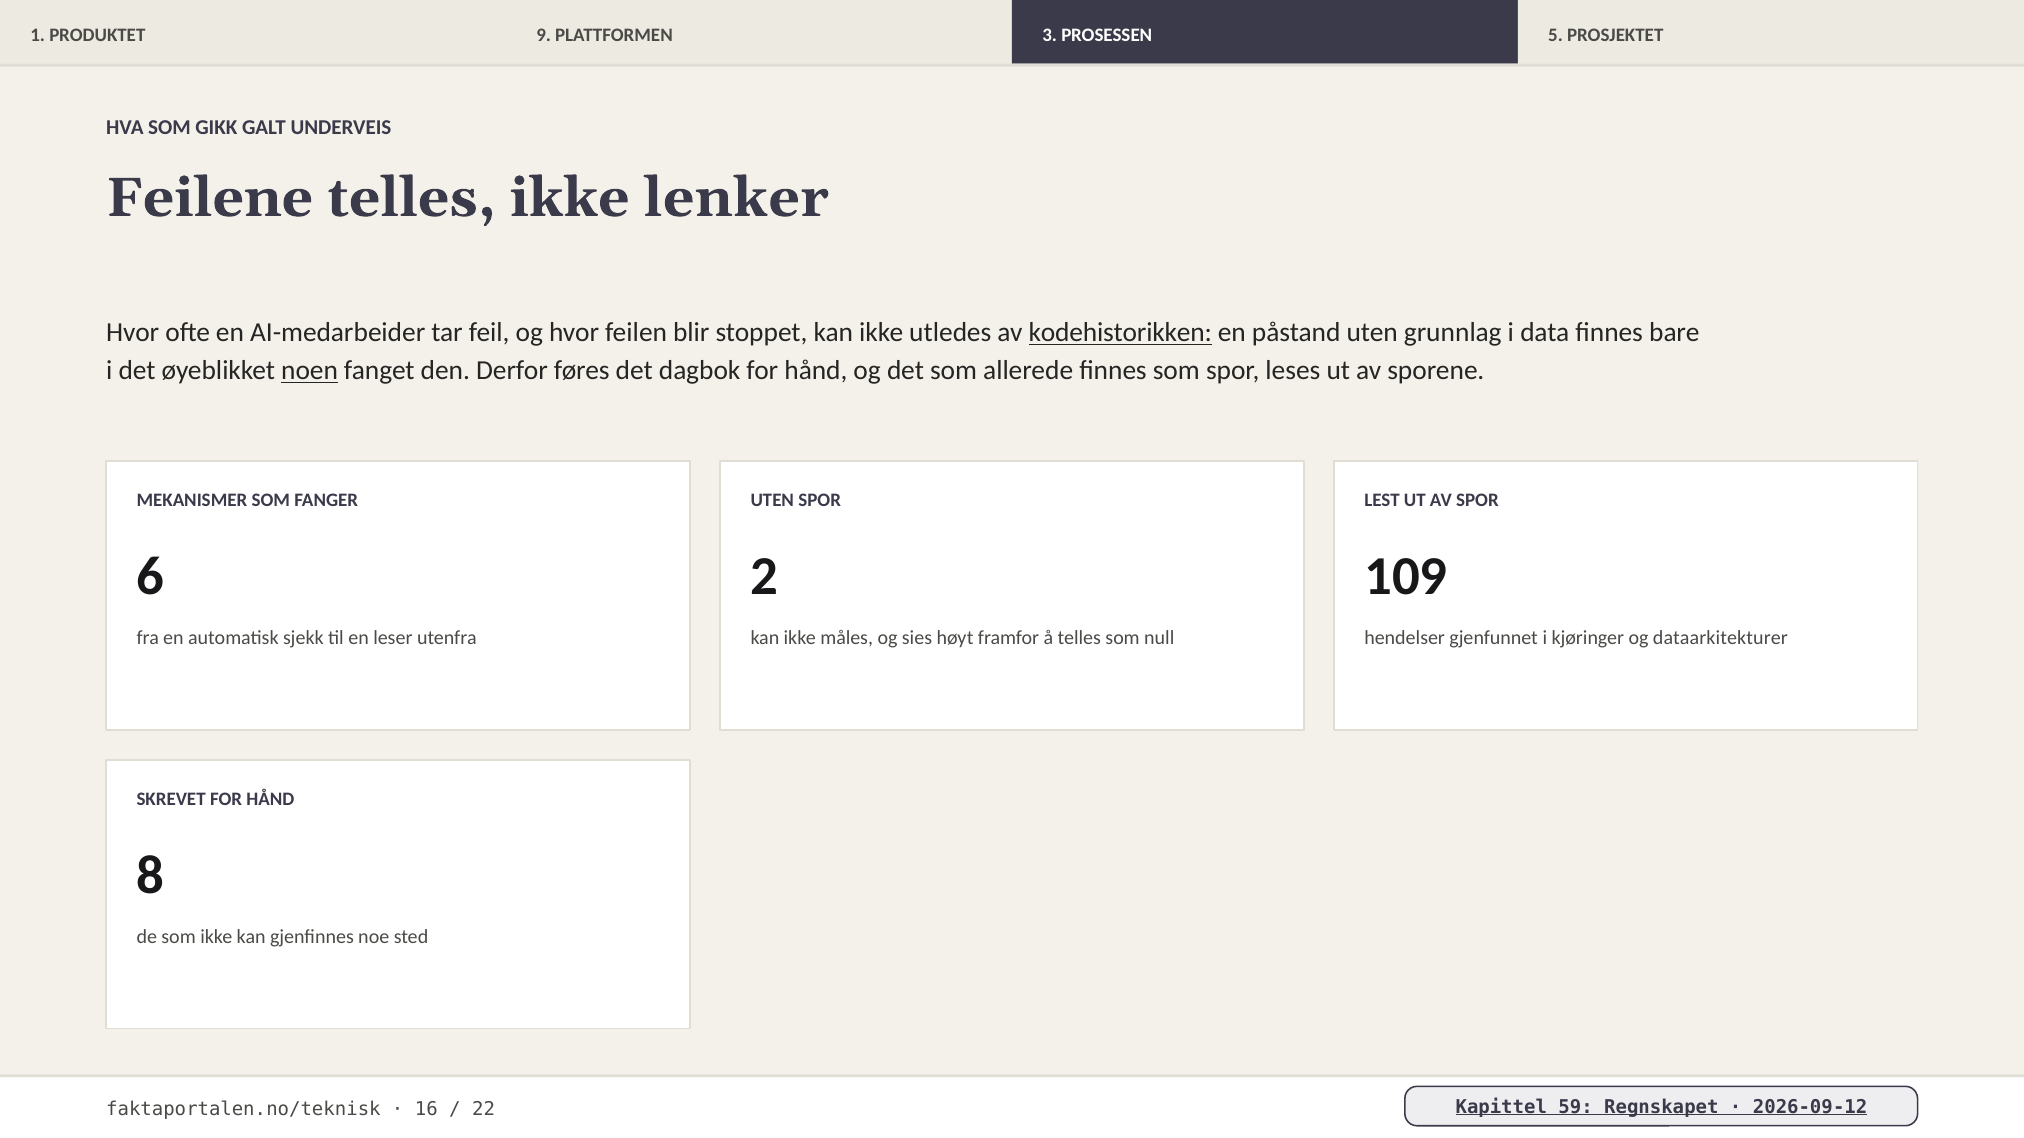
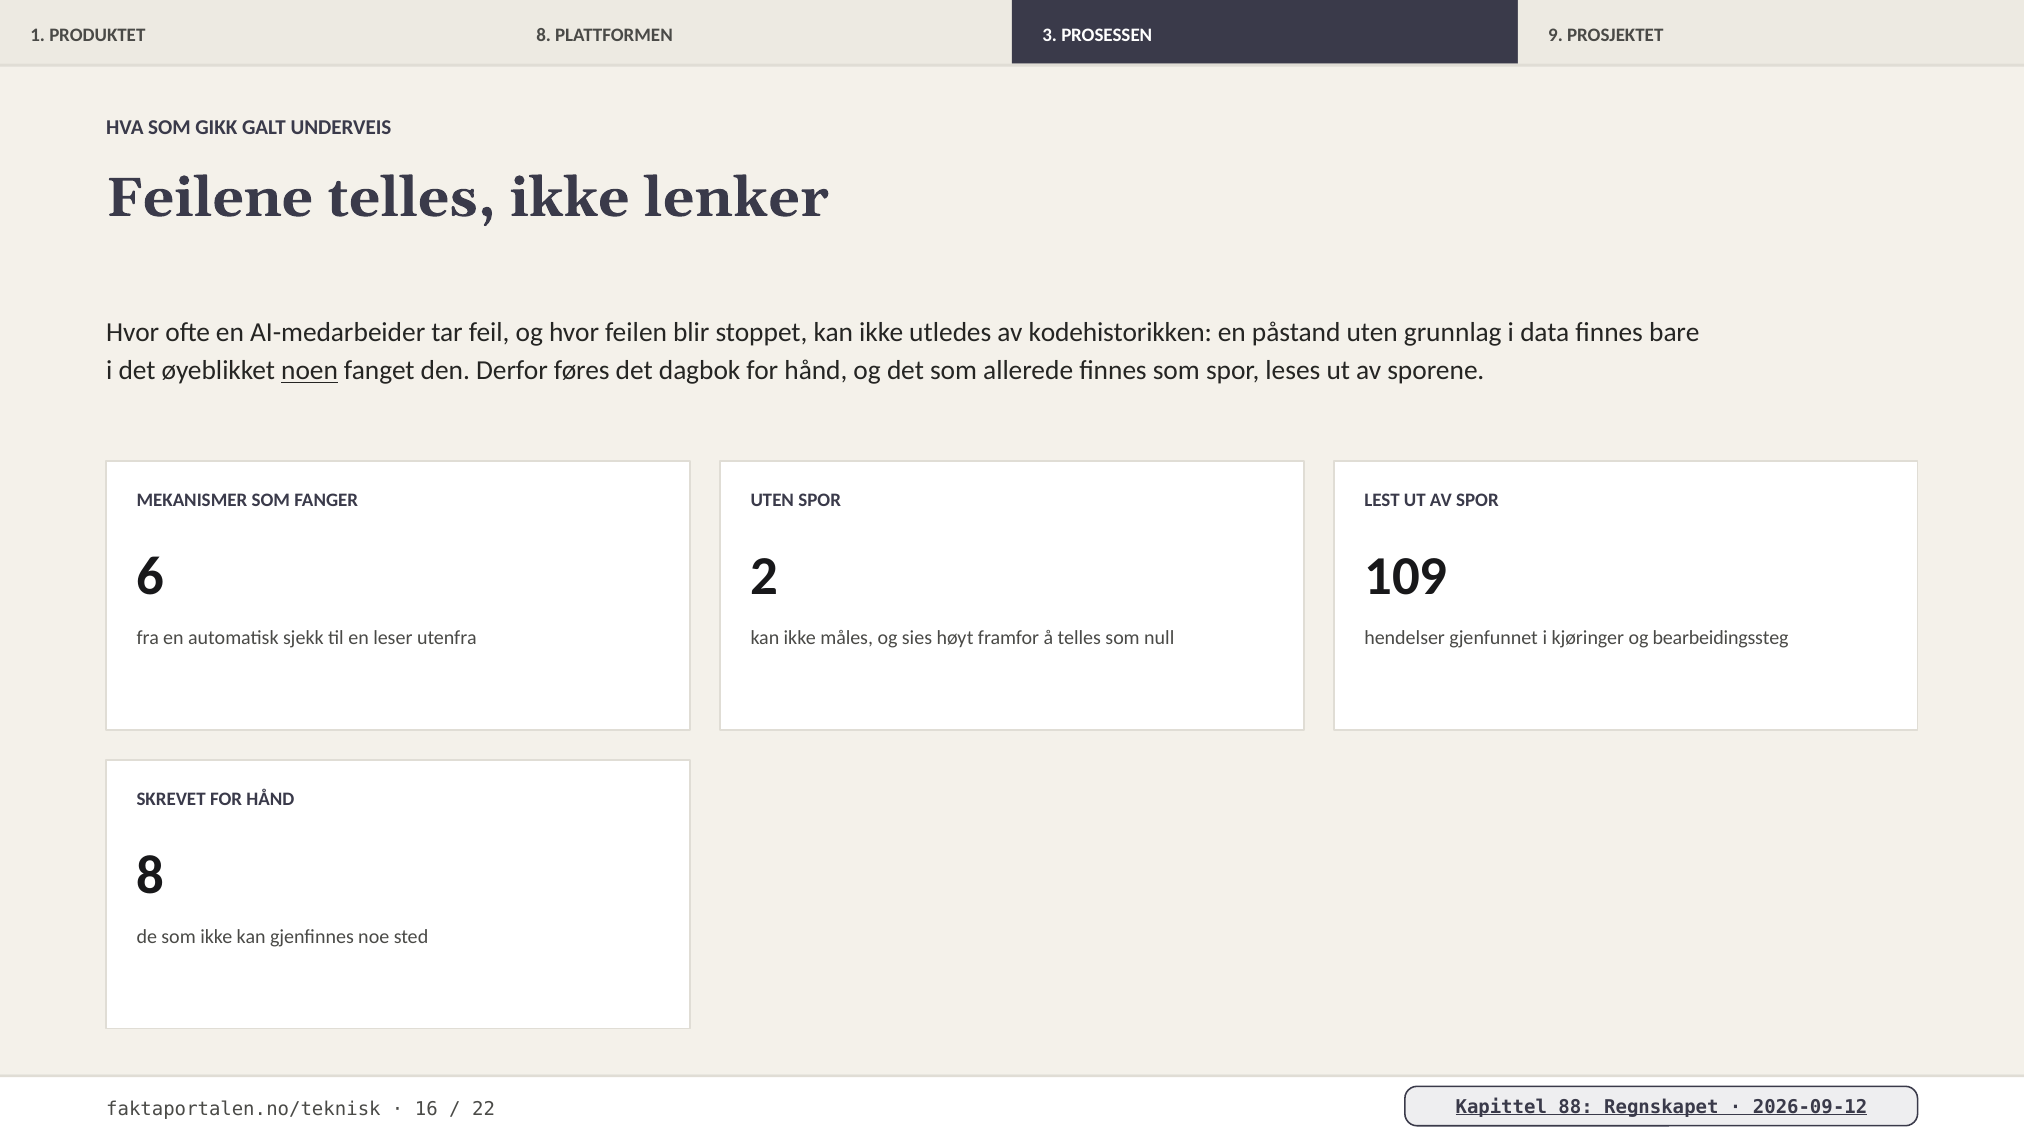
PRODUKTET 9: 9 -> 8 (544, 35)
5: 5 -> 9 (1556, 35)
kodehistorikken underline: present -> none (1120, 333)
dataarkitekturer: dataarkitekturer -> bearbeidingssteg (1721, 638)
59: 59 -> 88 (1576, 1108)
